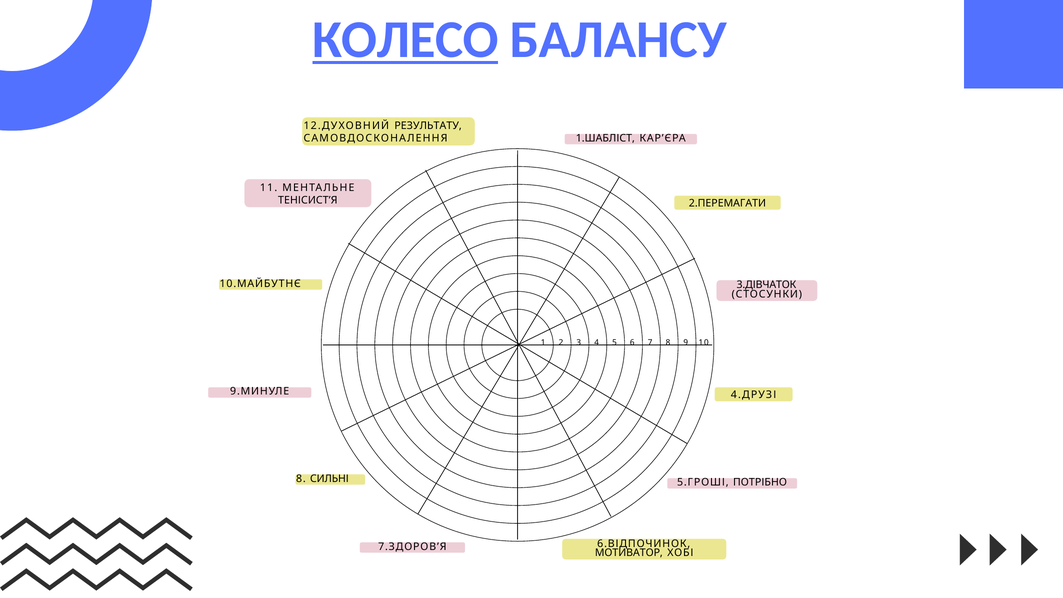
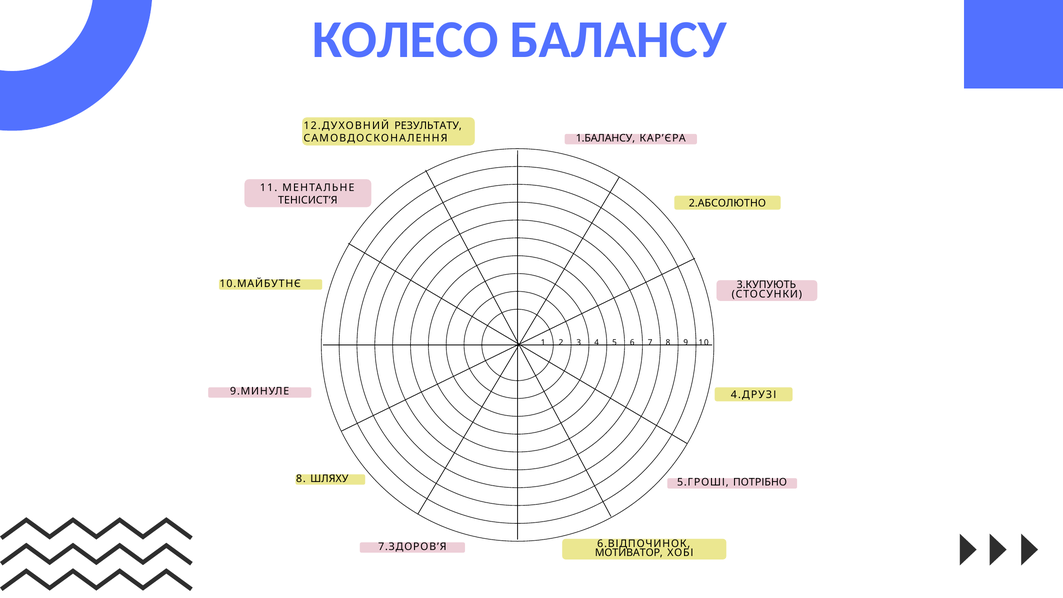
КОЛЕСО underline: present -> none (405, 40)
1.ШАБЛІСТ: 1.ШАБЛІСТ -> 1.БАЛАНСУ (605, 138)
2.ПЕРЕМАГАТИ: 2.ПЕРЕМАГАТИ -> 2.АБСОЛЮТНО (727, 203)
3.ДІВЧАТОК: 3.ДІВЧАТОК -> 3.КУПУЮТЬ (766, 285)
СИЛЬНІ: СИЛЬНІ -> ШЛЯХУ (329, 479)
